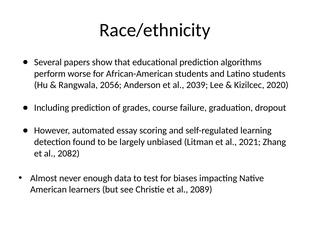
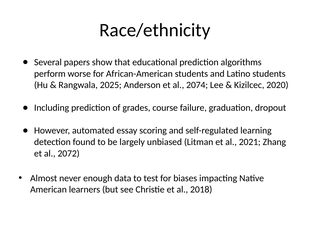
2056: 2056 -> 2025 (111, 85)
2039: 2039 -> 2074 (197, 85)
2082: 2082 -> 2072 (69, 153)
2089: 2089 -> 2018 (201, 189)
